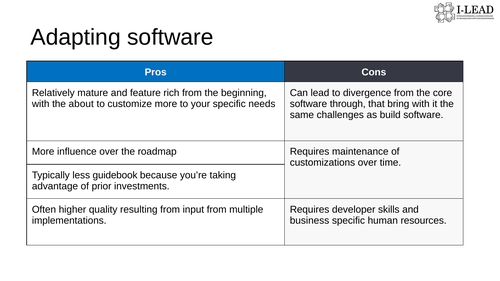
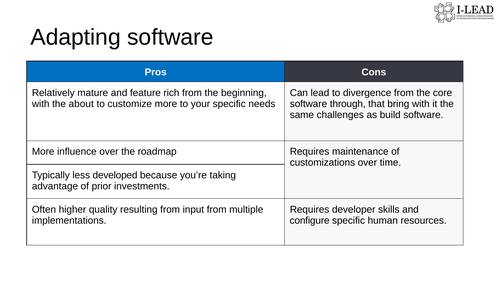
guidebook: guidebook -> developed (115, 175)
business: business -> configure (310, 221)
